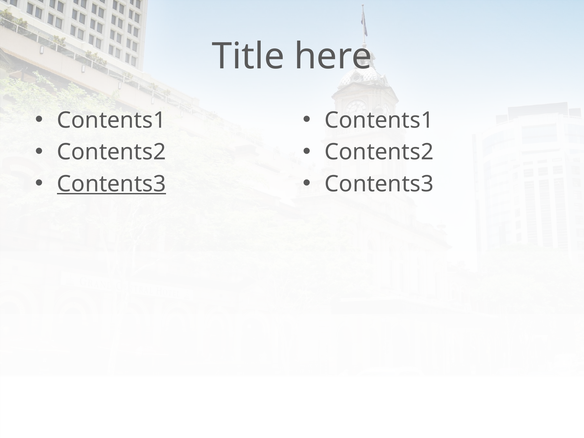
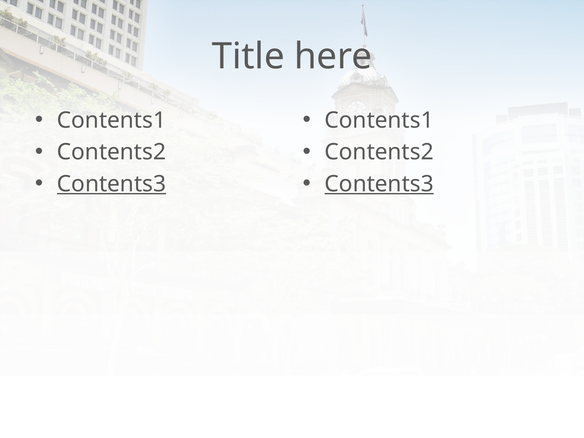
Contents3 underline: none -> present (379, 184)
